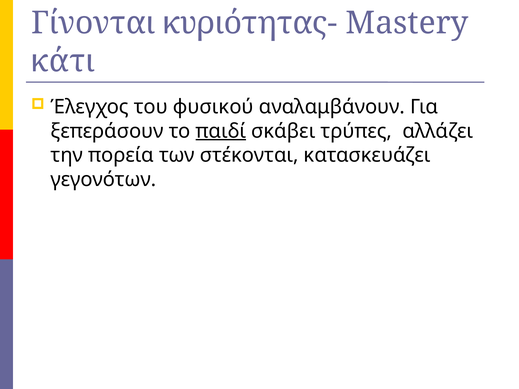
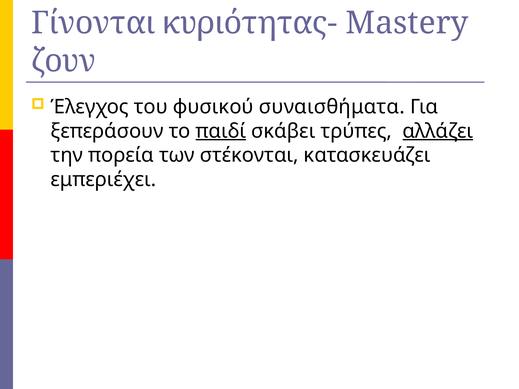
κάτι: κάτι -> ζουν (64, 61)
αναλαμβάνουν: αναλαμβάνουν -> συναισθήματα (332, 107)
αλλάζει underline: none -> present (438, 131)
γεγονότων: γεγονότων -> εμπεριέχει (103, 180)
